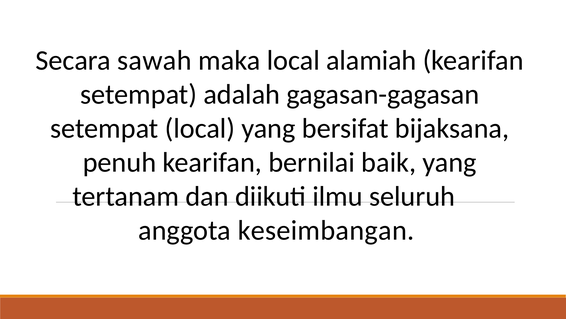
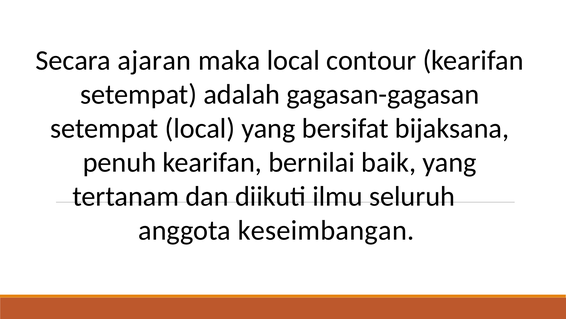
sawah: sawah -> ajaran (154, 60)
alamiah: alamiah -> contour (371, 60)
